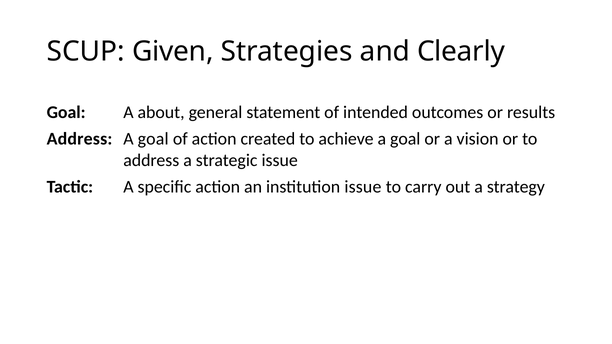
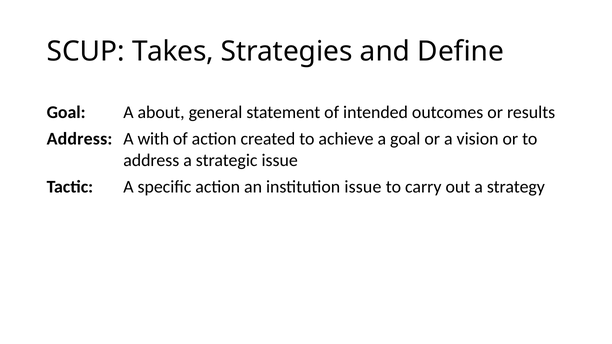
Given: Given -> Takes (173, 51)
Clearly: Clearly -> Define (461, 51)
goal: goal -> with (153, 139)
